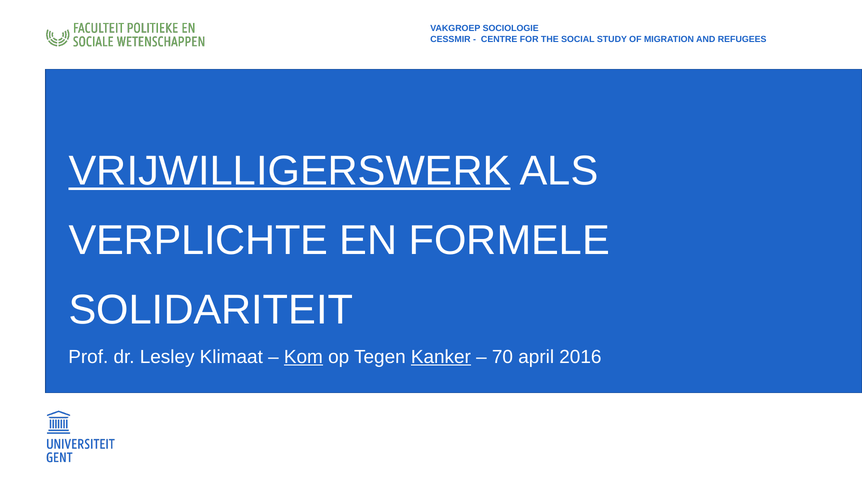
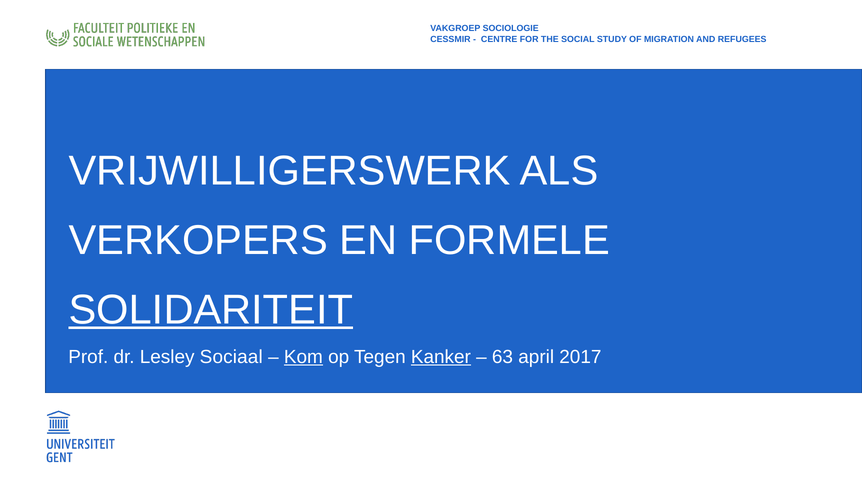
VRIJWILLIGERSWERK underline: present -> none (290, 171)
VERPLICHTE: VERPLICHTE -> VERKOPERS (198, 240)
SOLIDARITEIT underline: none -> present (211, 310)
Klimaat: Klimaat -> Sociaal (231, 357)
70: 70 -> 63 (502, 357)
2016: 2016 -> 2017 (580, 357)
